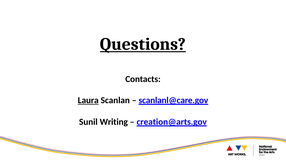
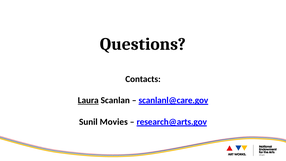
Questions underline: present -> none (143, 44)
Writing: Writing -> Movies (114, 122)
creation@arts.gov: creation@arts.gov -> research@arts.gov (172, 122)
